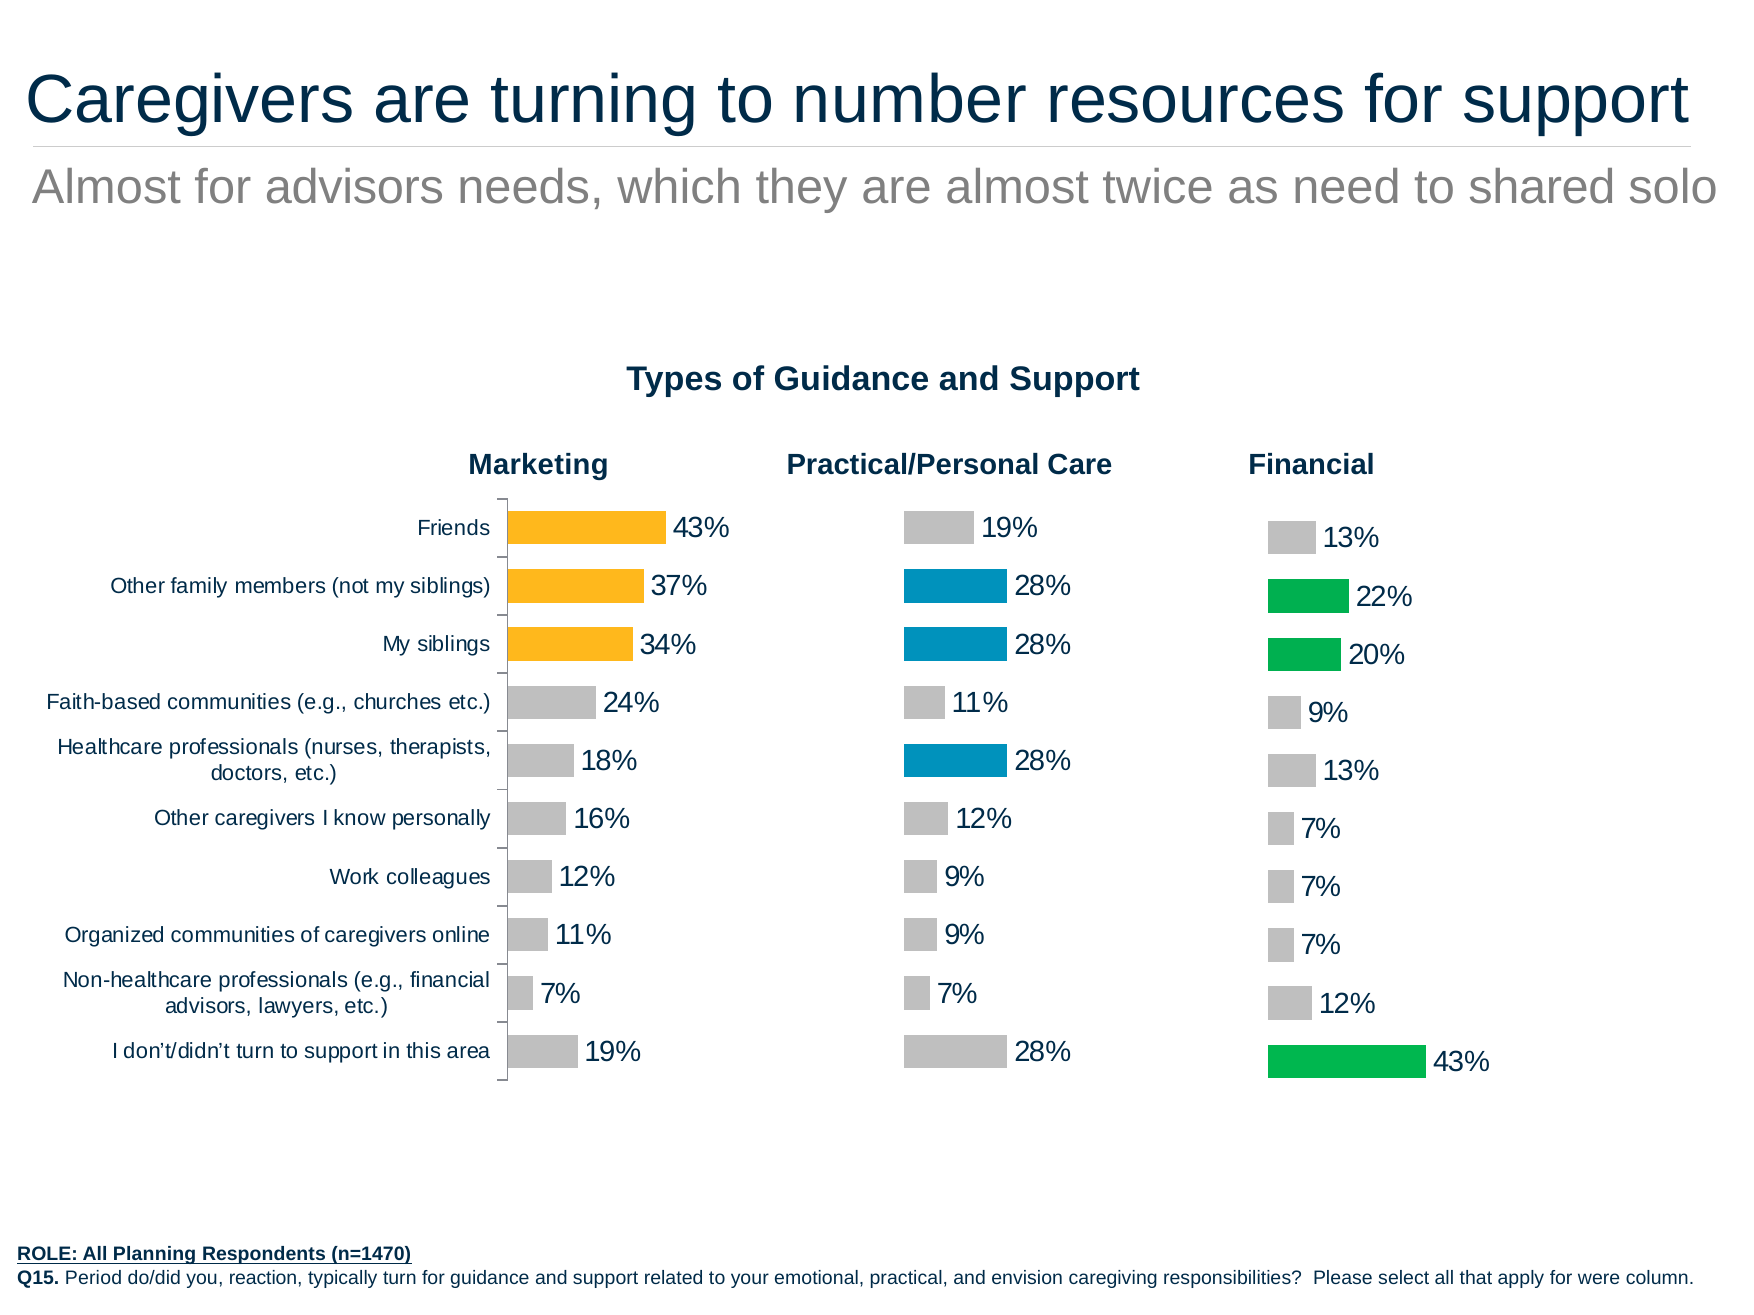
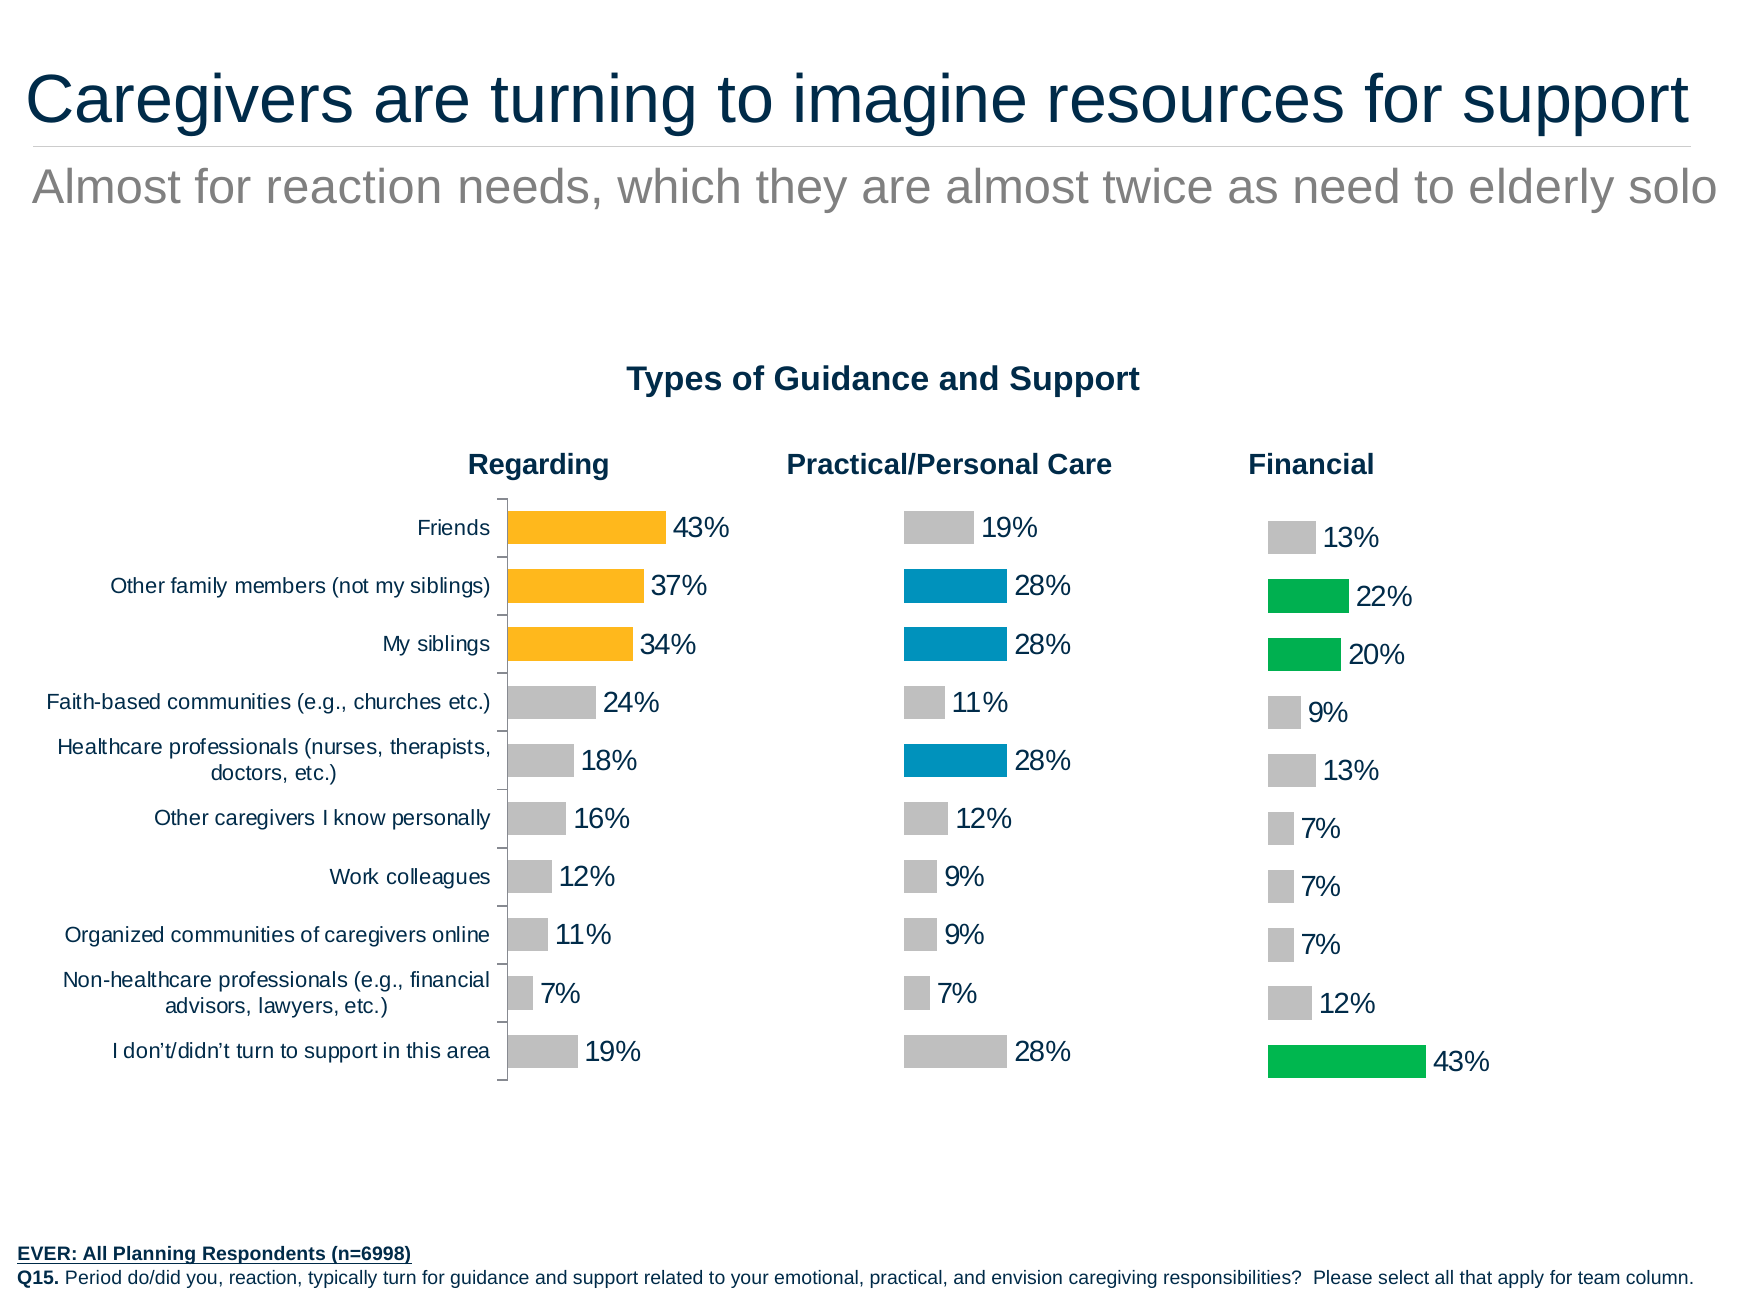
number: number -> imagine (911, 100)
for advisors: advisors -> reaction (354, 188)
shared: shared -> elderly (1542, 188)
Marketing: Marketing -> Regarding (539, 465)
ROLE: ROLE -> EVER (47, 1255)
n=1470: n=1470 -> n=6998 (371, 1255)
were: were -> team (1599, 1278)
